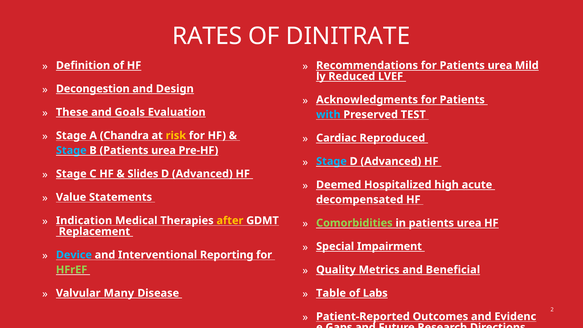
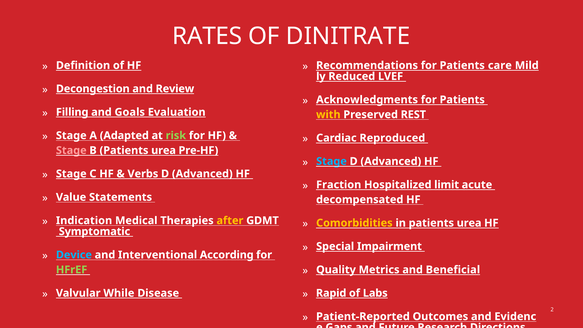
for Patients urea: urea -> care (500, 65)
Design: Design -> Review (175, 89)
These: These -> Filling (72, 112)
with colour: light blue -> yellow (328, 115)
TEST: TEST -> REST (413, 115)
Chandra: Chandra -> Adapted (124, 136)
risk colour: yellow -> light green (176, 136)
Stage colour: light blue -> pink (71, 150)
Slides: Slides -> Verbs (143, 174)
Deemed: Deemed -> Fraction (339, 185)
high: high -> limit (447, 185)
Comorbidities colour: light green -> yellow (354, 223)
Replacement: Replacement -> Symptomatic (94, 231)
Reporting: Reporting -> According (227, 255)
Many: Many -> While (119, 293)
Table: Table -> Rapid (331, 293)
